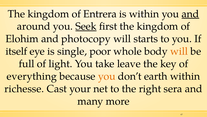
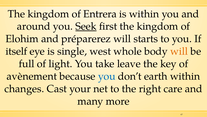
and underline: present -> none (190, 14)
photocopy: photocopy -> préparerez (86, 39)
poor: poor -> west (100, 51)
everything: everything -> avènement (32, 76)
you colour: orange -> blue (107, 76)
richesse: richesse -> changes (24, 88)
sera: sera -> care (173, 88)
